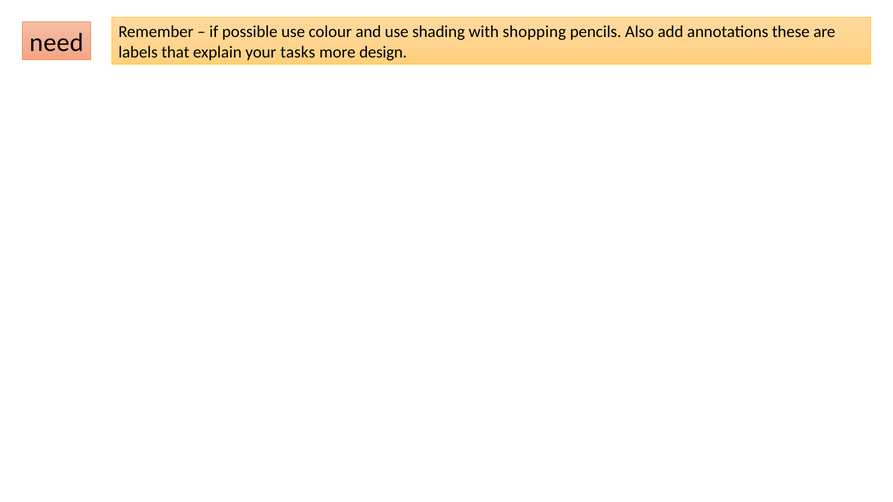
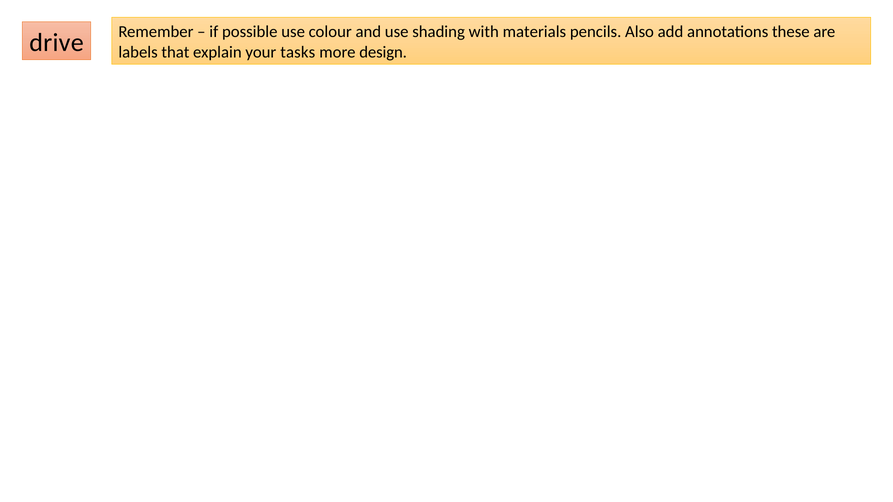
need: need -> drive (56, 43)
shopping: shopping -> materials (534, 32)
